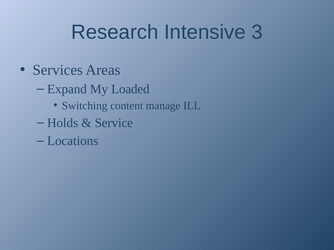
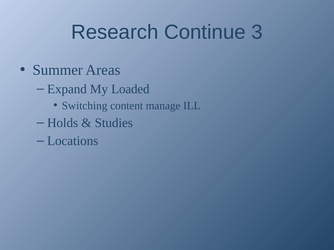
Intensive: Intensive -> Continue (205, 32)
Services: Services -> Summer (58, 70)
Service: Service -> Studies (114, 123)
